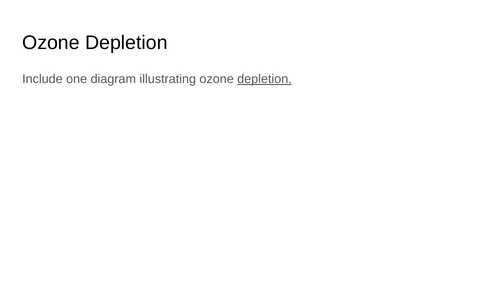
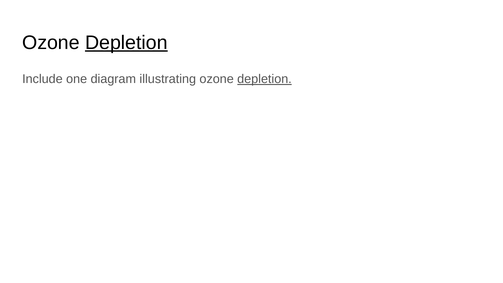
Depletion underline: none -> present (126, 43)
